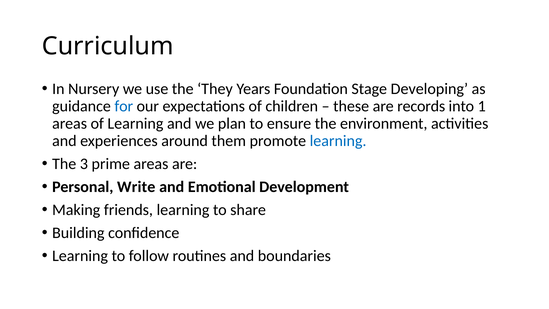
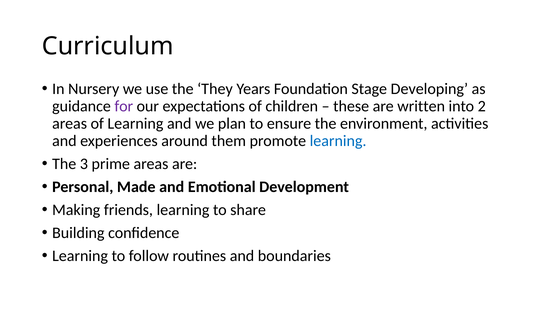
for colour: blue -> purple (124, 106)
records: records -> written (421, 106)
1: 1 -> 2 (482, 106)
Write: Write -> Made (136, 187)
